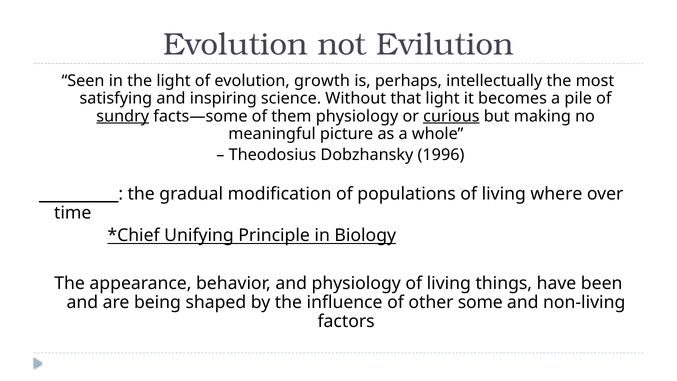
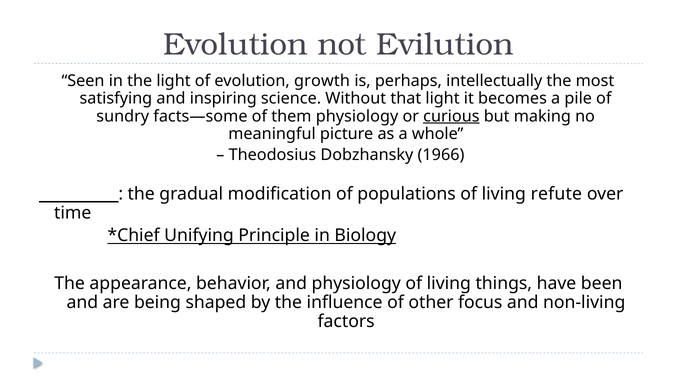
sundry underline: present -> none (123, 116)
1996: 1996 -> 1966 (441, 155)
where: where -> refute (556, 194)
some: some -> focus (480, 302)
